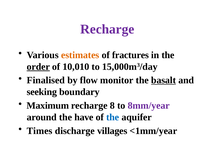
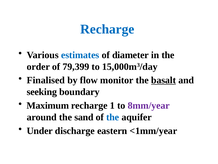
Recharge colour: purple -> blue (107, 29)
estimates colour: orange -> blue (80, 55)
fractures: fractures -> diameter (130, 55)
order underline: present -> none (38, 66)
10,010: 10,010 -> 79,399 (76, 66)
8: 8 -> 1 (112, 105)
have: have -> sand (84, 117)
Times: Times -> Under (40, 130)
villages: villages -> eastern (112, 130)
